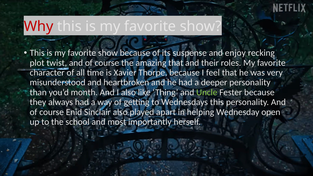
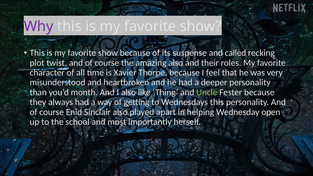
Why colour: red -> purple (39, 26)
enjoy: enjoy -> called (235, 53)
amazing that: that -> also (176, 63)
